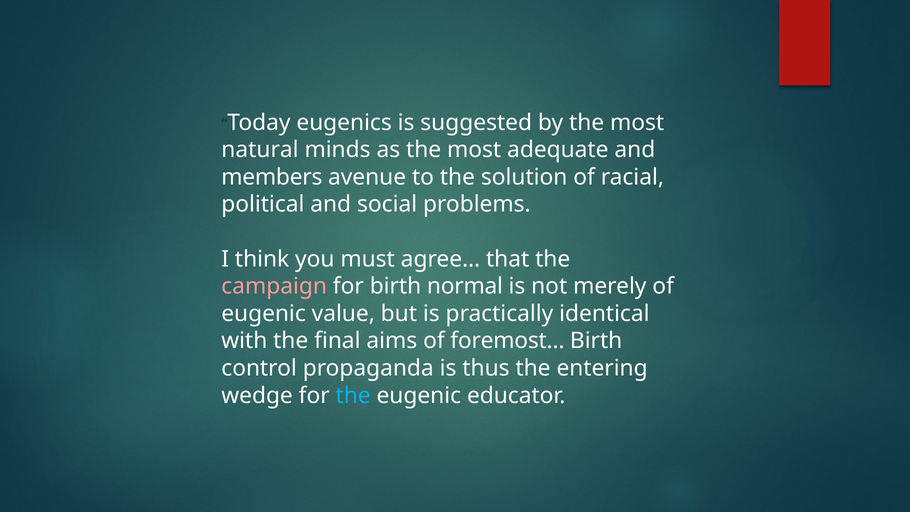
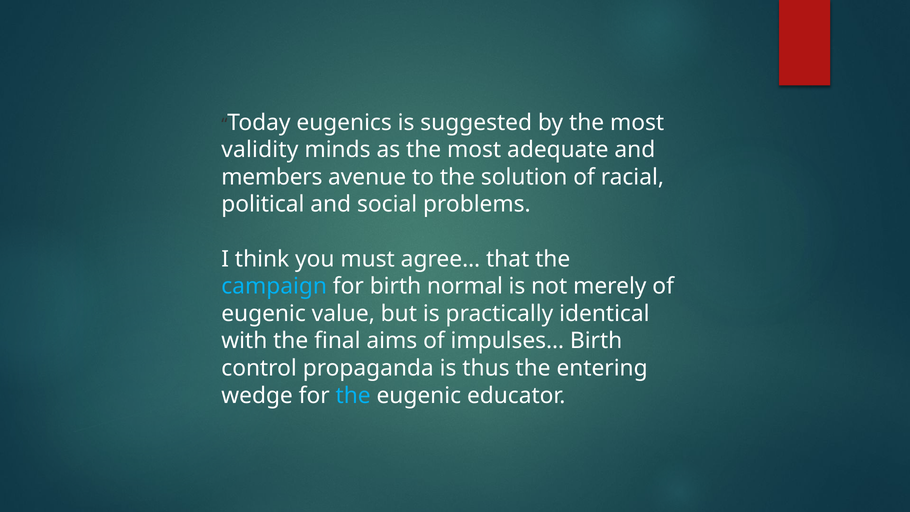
natural: natural -> validity (260, 150)
campaign colour: pink -> light blue (274, 286)
foremost…: foremost… -> impulses… (507, 341)
